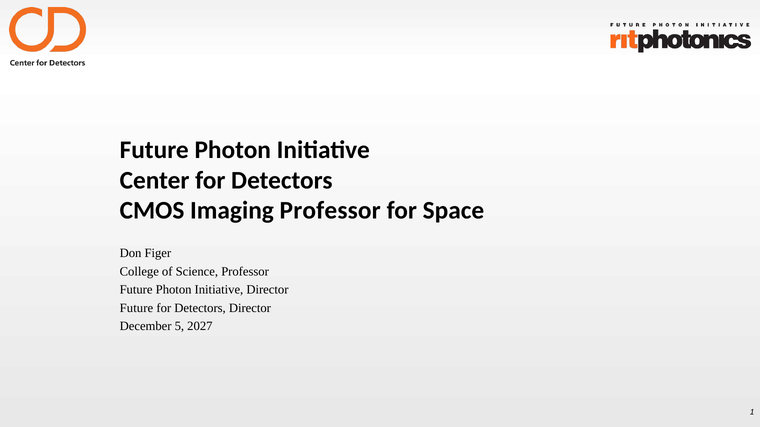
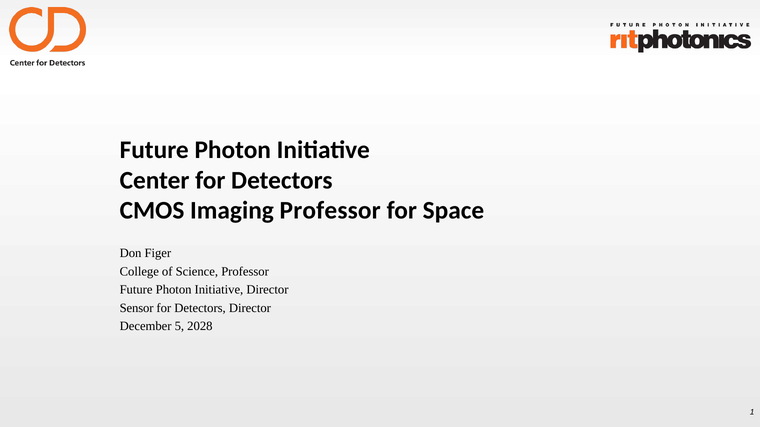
Future: Future -> Sensor (137, 308)
2027: 2027 -> 2028 (200, 326)
